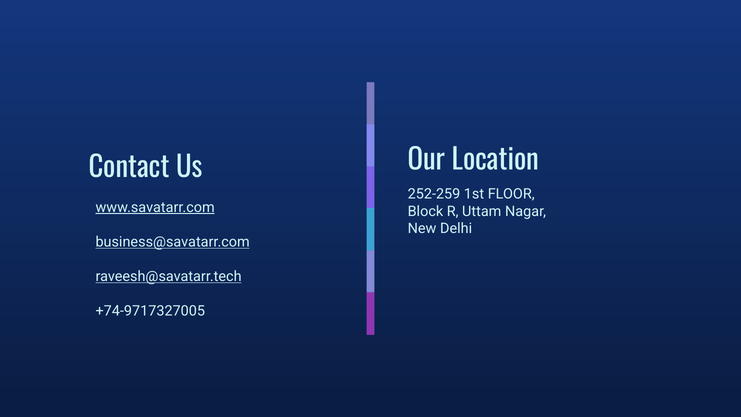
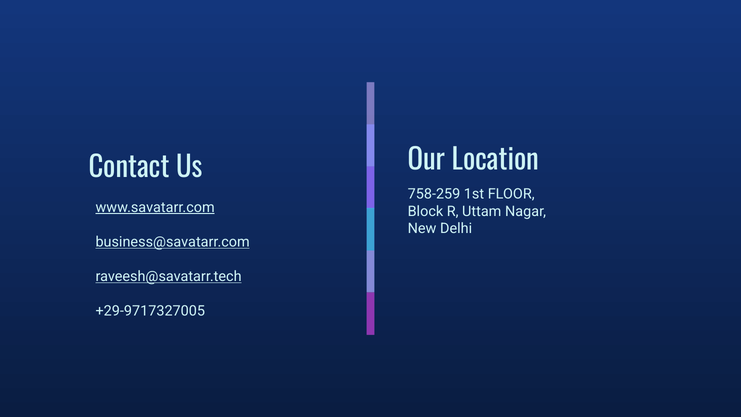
252-259: 252-259 -> 758-259 (434, 194)
+74-9717327005: +74-9717327005 -> +29-9717327005 (150, 311)
